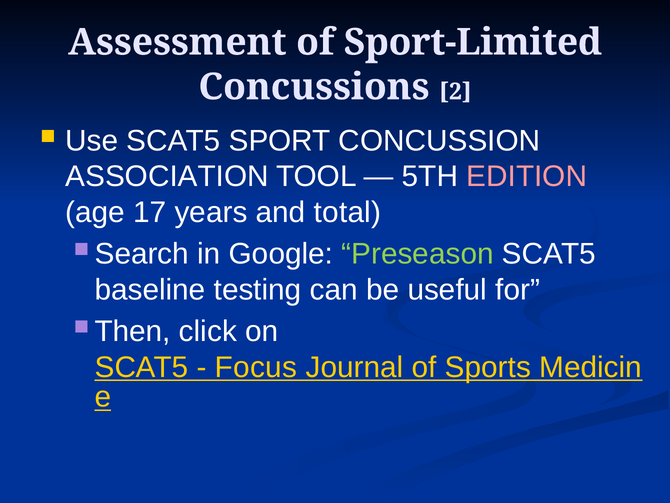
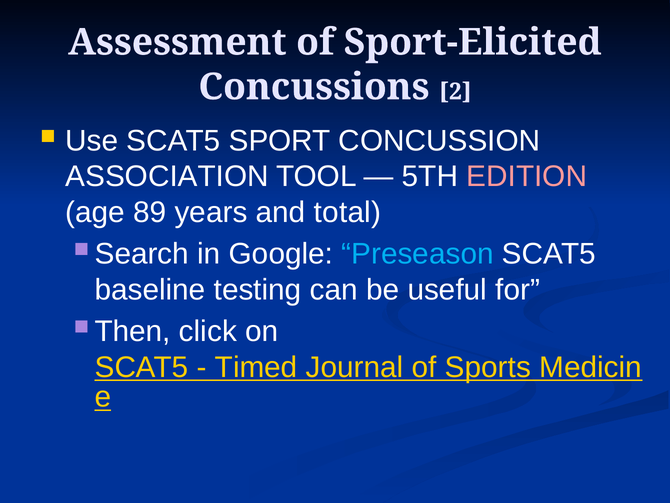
Sport-Limited: Sport-Limited -> Sport-Elicited (473, 42)
17: 17 -> 89 (150, 212)
Preseason colour: light green -> light blue (417, 254)
Focus: Focus -> Timed (256, 367)
